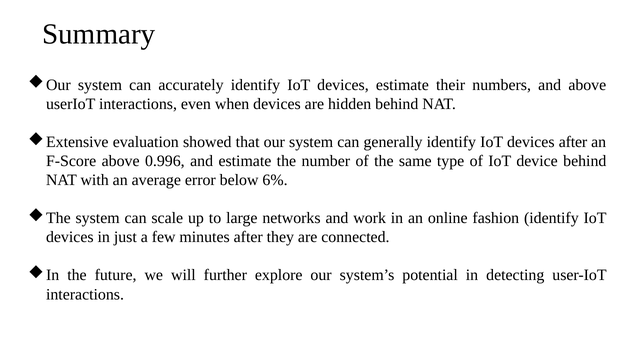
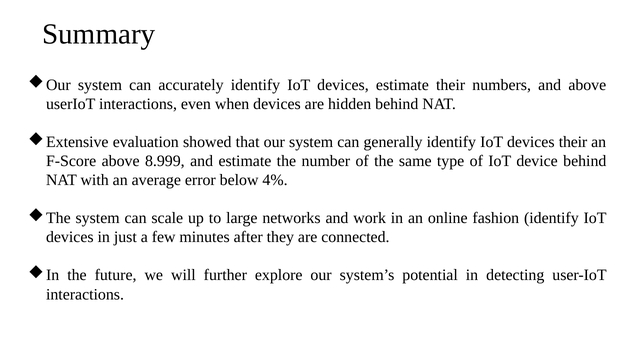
devices after: after -> their (573, 142)
0.996: 0.996 -> 8.999 (165, 161)
6%: 6% -> 4% (275, 180)
